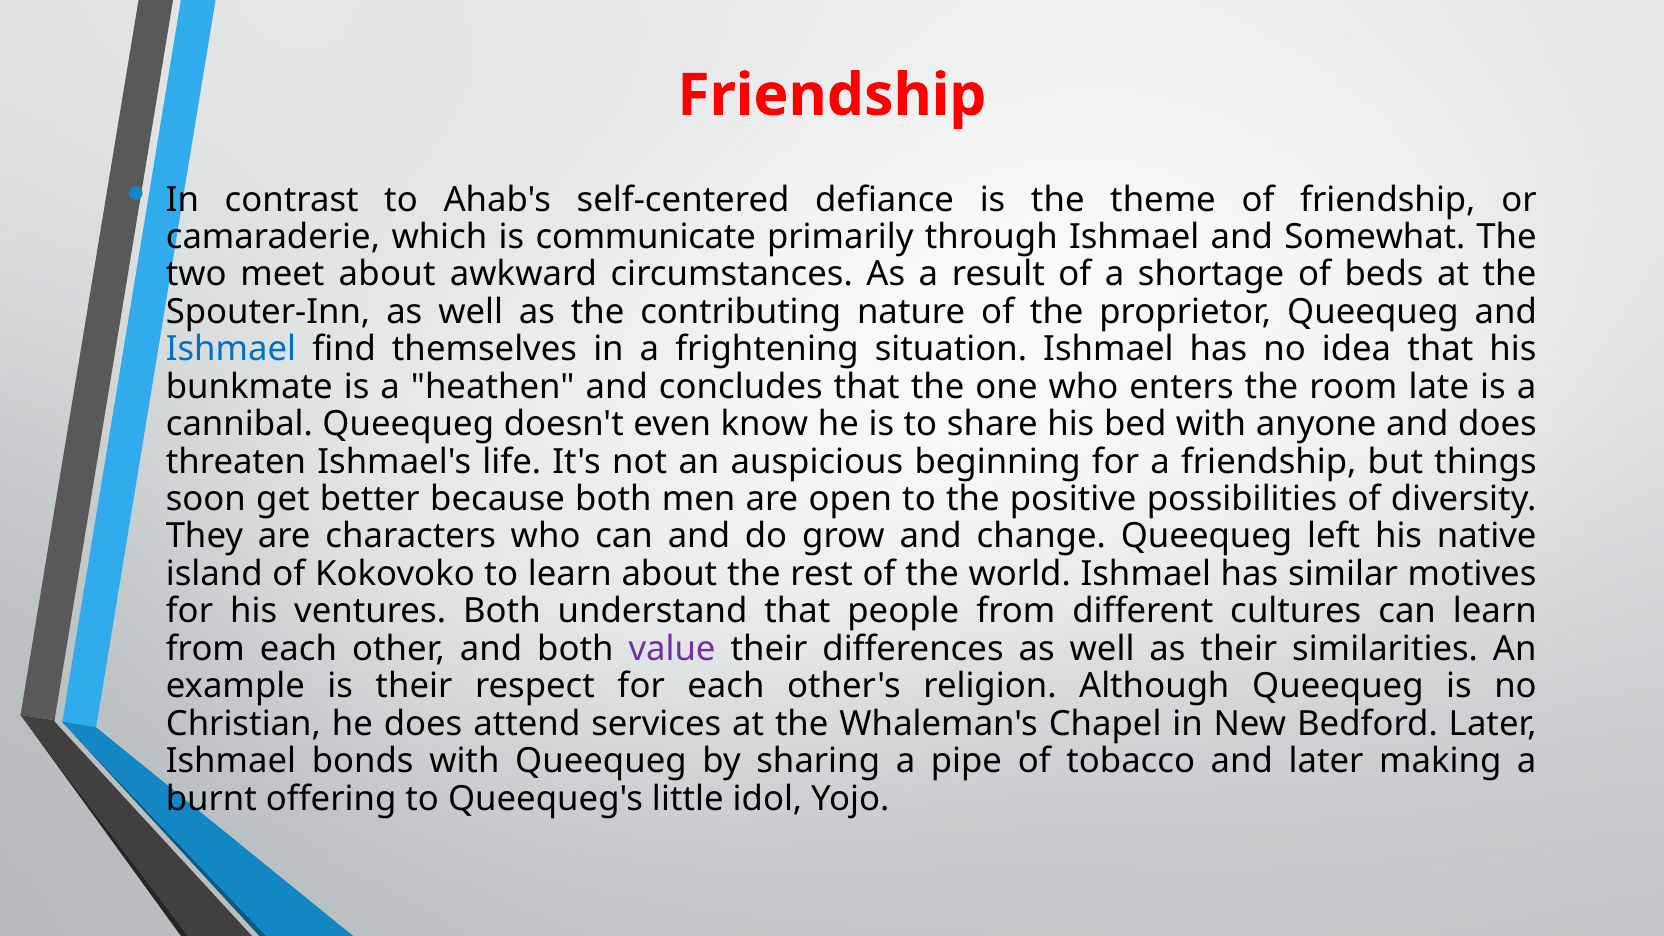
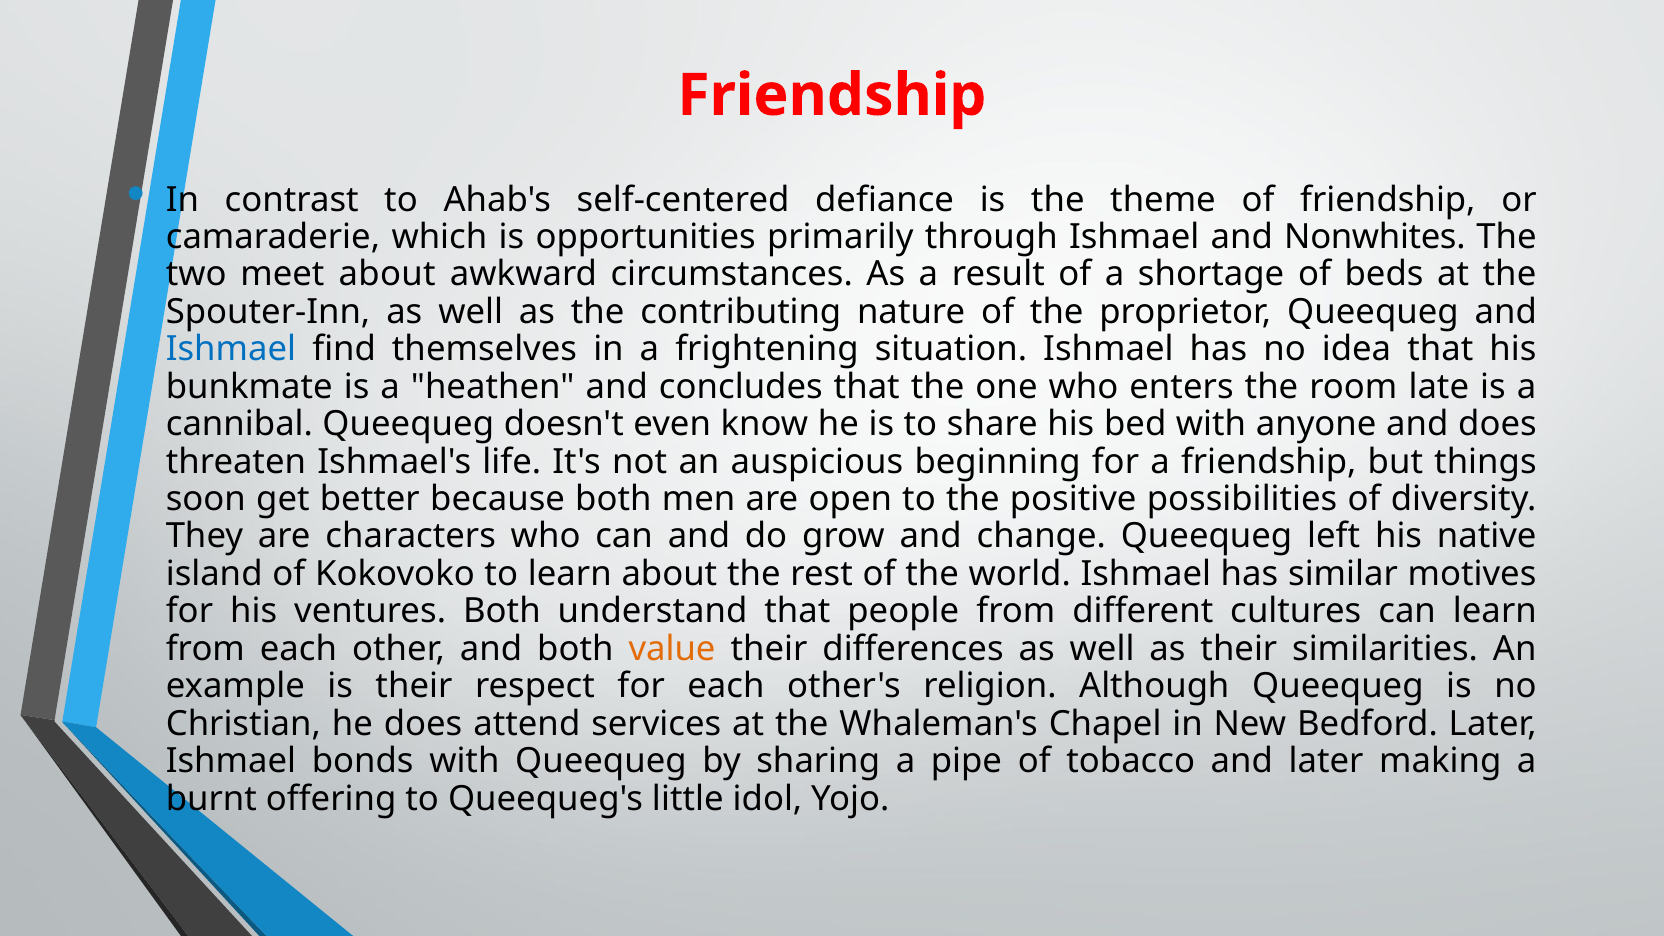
communicate: communicate -> opportunities (646, 237)
Somewhat: Somewhat -> Nonwhites (1375, 237)
value colour: purple -> orange (672, 649)
